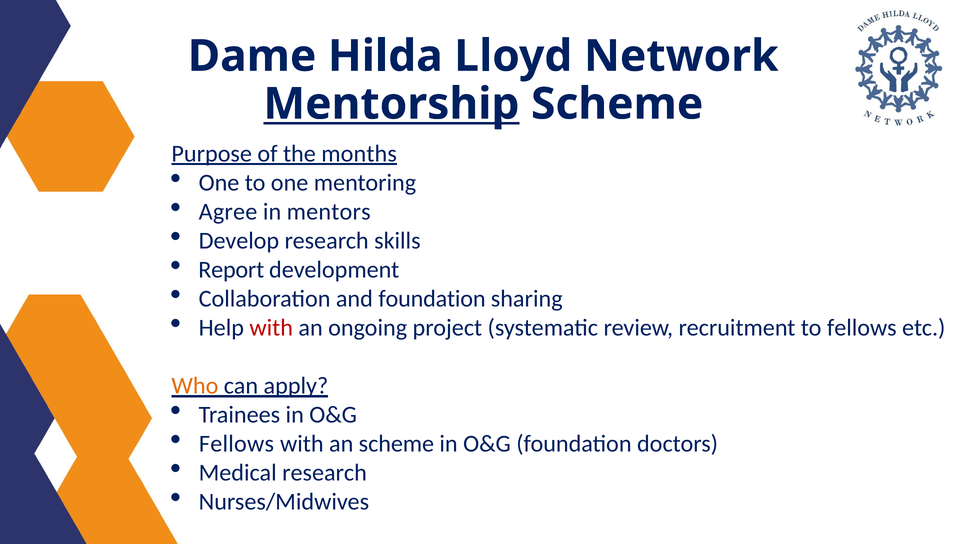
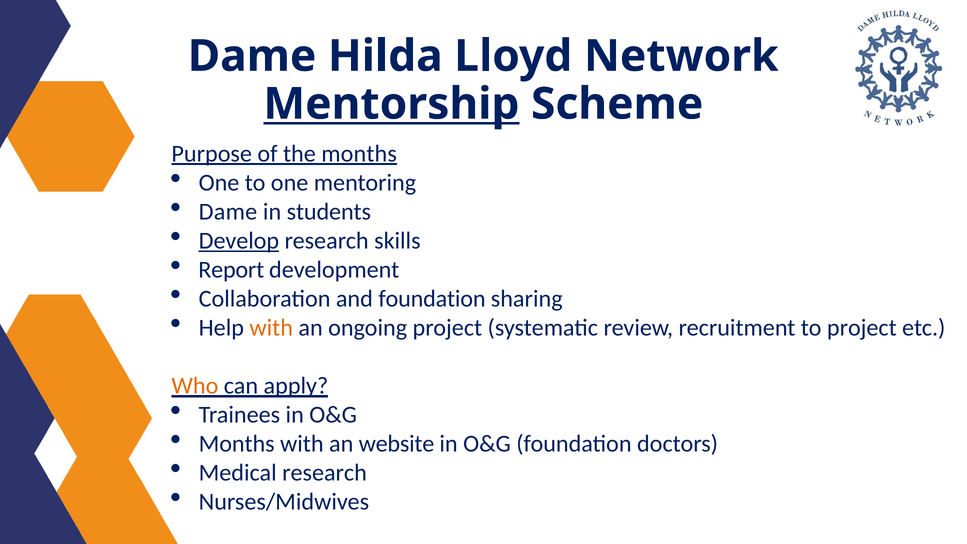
Agree: Agree -> Dame (228, 212)
mentors: mentors -> students (329, 212)
Develop underline: none -> present (239, 241)
with colour: red -> orange (271, 328)
to fellows: fellows -> project (862, 328)
Fellows: Fellows -> Months (237, 444)
an scheme: scheme -> website (396, 444)
